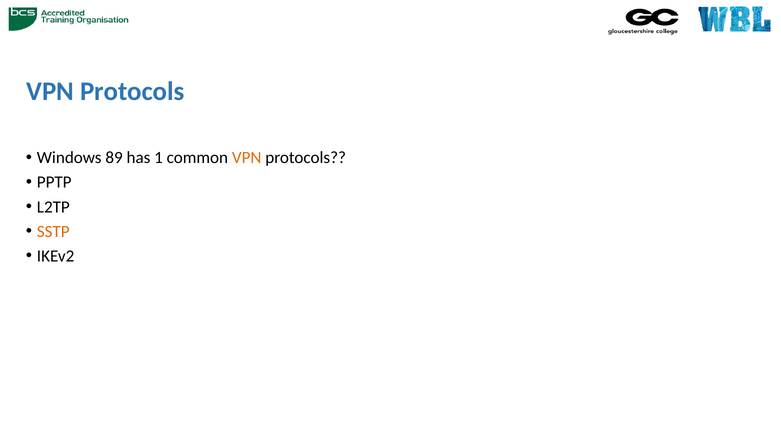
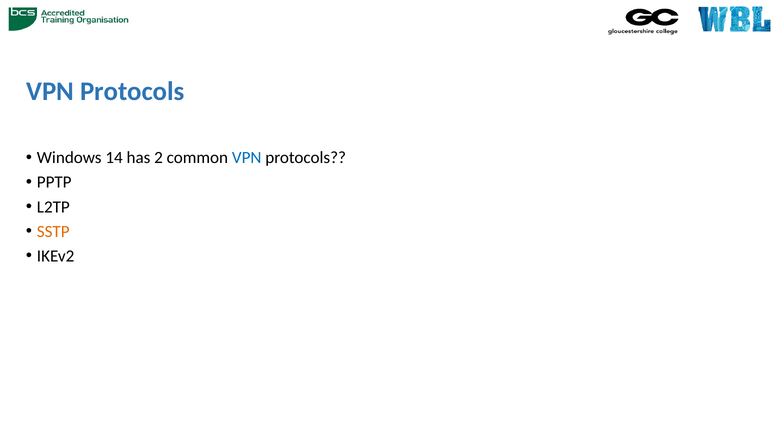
89: 89 -> 14 (114, 158)
1: 1 -> 2 (159, 158)
VPN colour: orange -> blue (247, 158)
